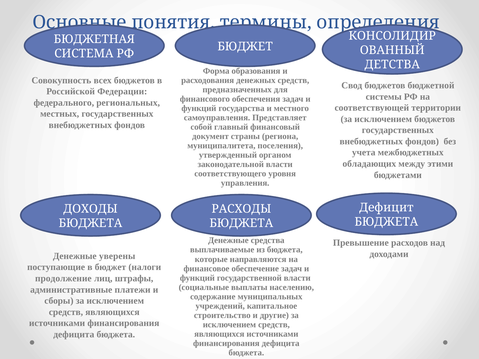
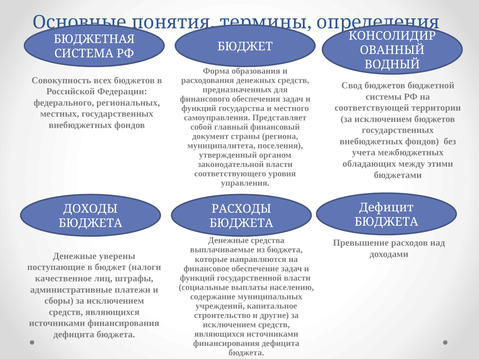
ДЕТСТВА: ДЕТСТВА -> ВОДНЫЙ (392, 65)
продолжение: продолжение -> качественное (63, 279)
